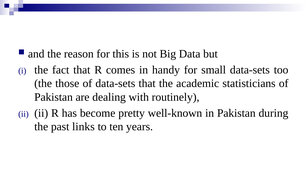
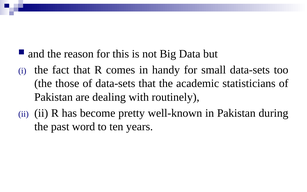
links: links -> word (84, 127)
